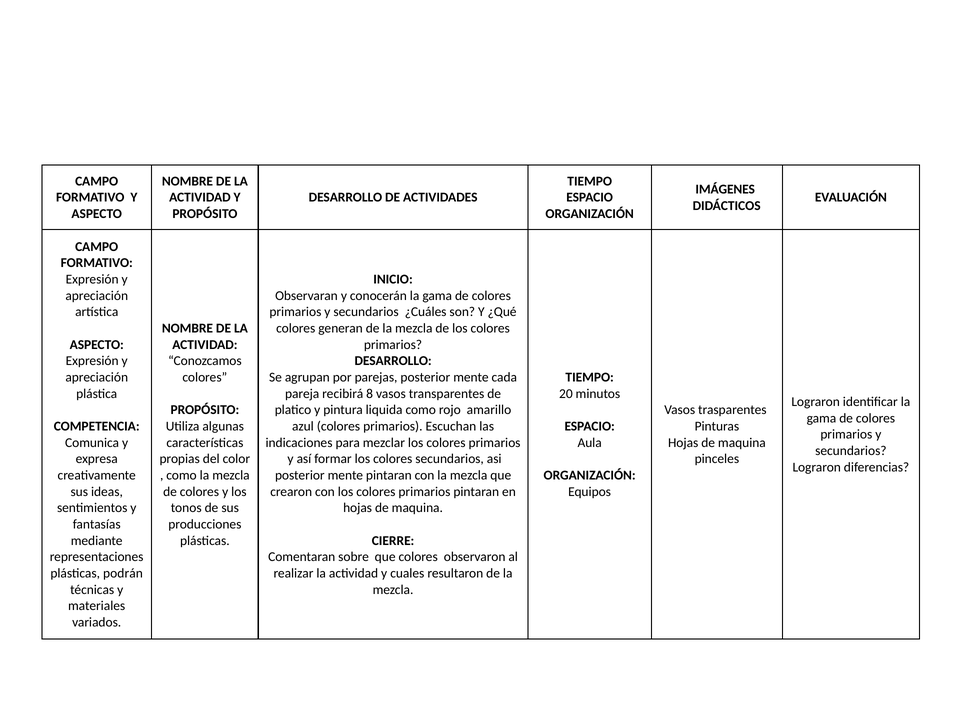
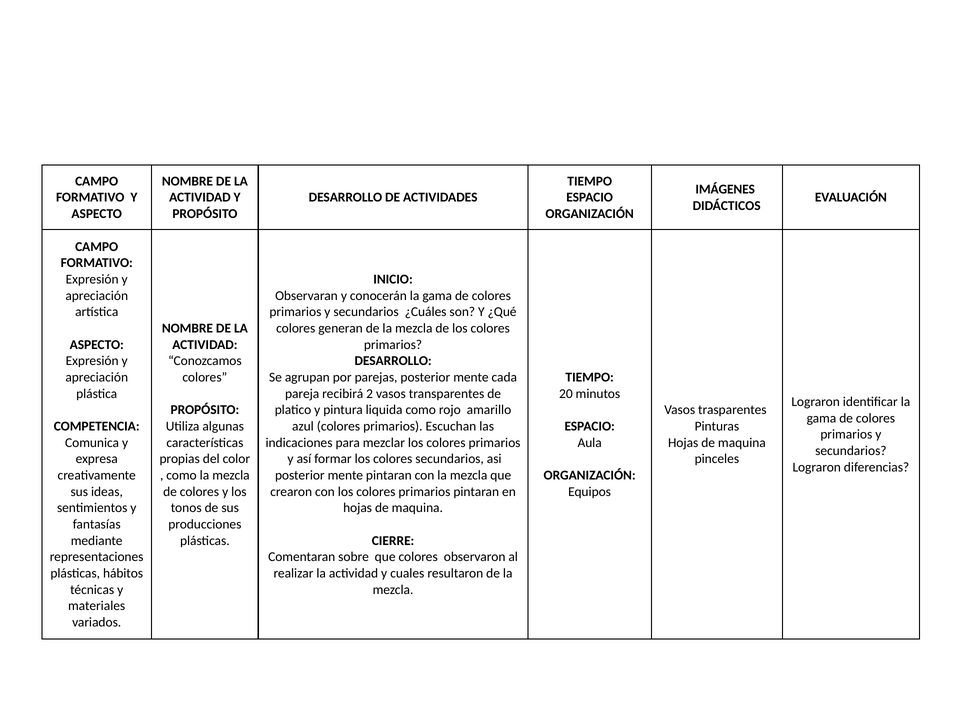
8: 8 -> 2 (370, 393)
podrán: podrán -> hábitos (123, 573)
